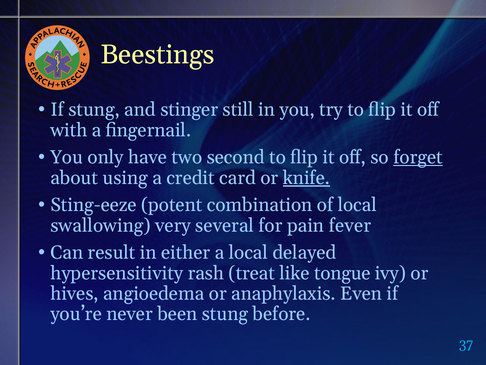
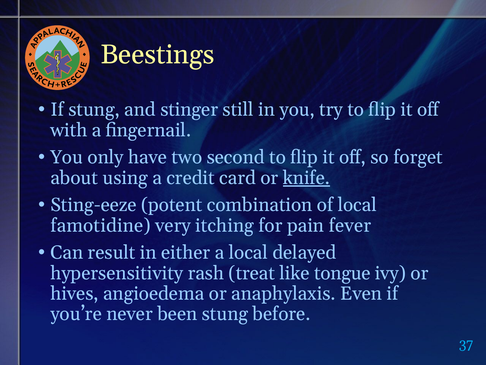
forget underline: present -> none (418, 157)
swallowing: swallowing -> famotidine (100, 225)
several: several -> itching (225, 225)
